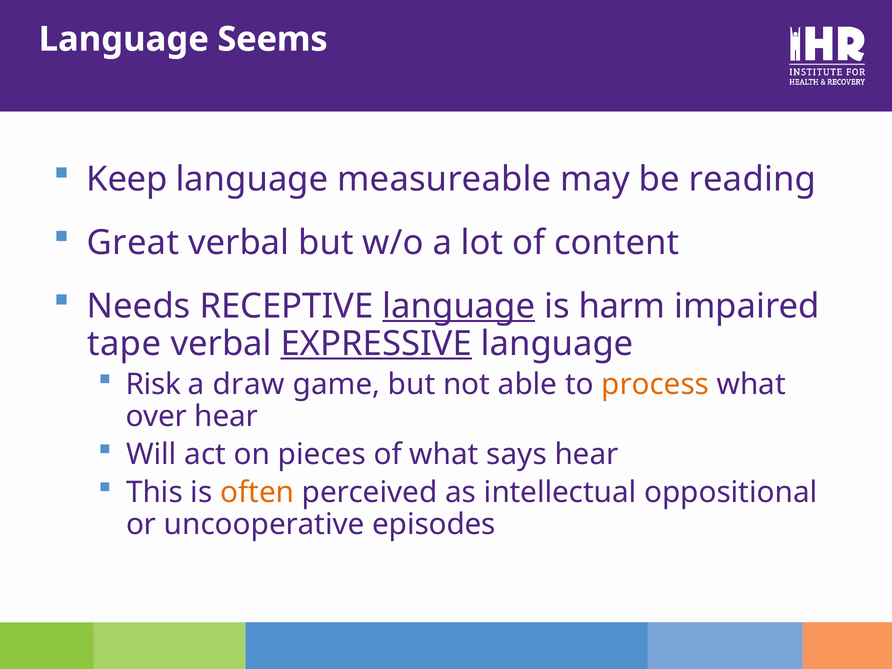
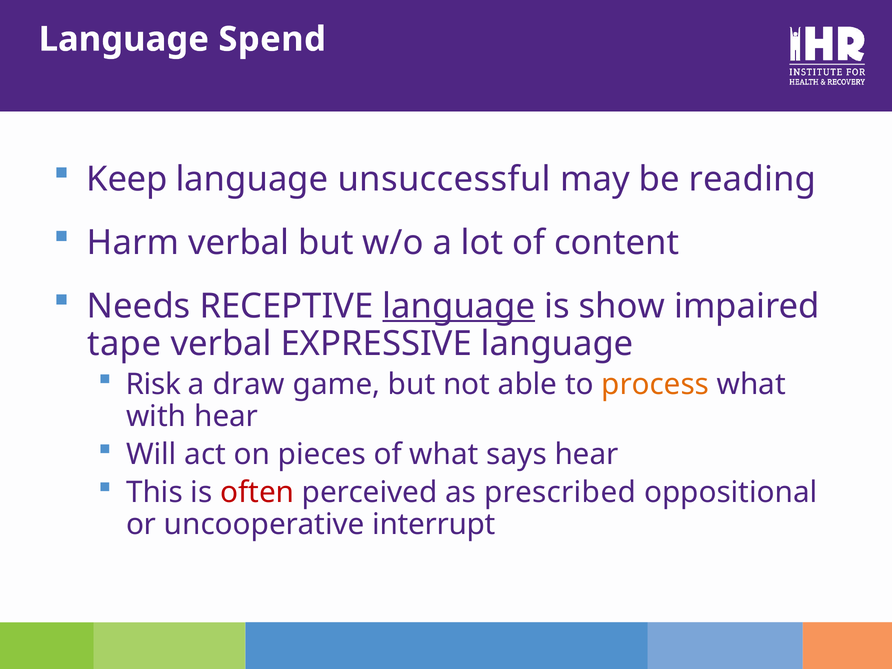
Seems: Seems -> Spend (272, 39)
measureable: measureable -> unsuccessful (444, 179)
Great: Great -> Harm (133, 243)
harm: harm -> show (622, 306)
EXPRESSIVE underline: present -> none (376, 344)
over: over -> with (156, 416)
often colour: orange -> red (257, 492)
intellectual: intellectual -> prescribed (560, 492)
episodes: episodes -> interrupt (434, 525)
